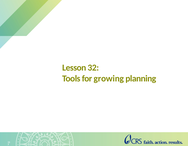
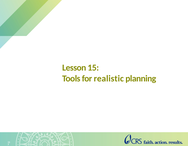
32: 32 -> 15 (93, 67)
growing: growing -> realistic (109, 78)
